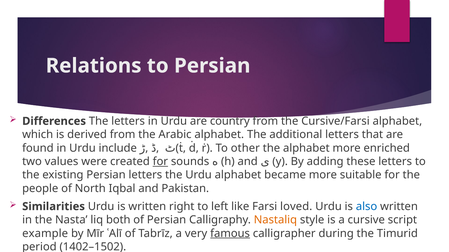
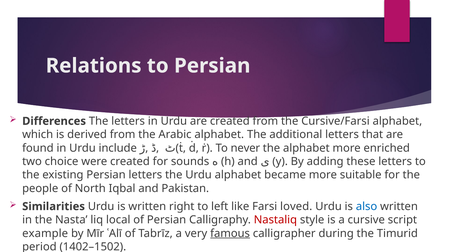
are country: country -> created (230, 121)
other: other -> never (245, 148)
values: values -> choice (62, 162)
for underline: present -> none (160, 162)
both: both -> local (118, 220)
Nastaliq colour: orange -> red (275, 220)
